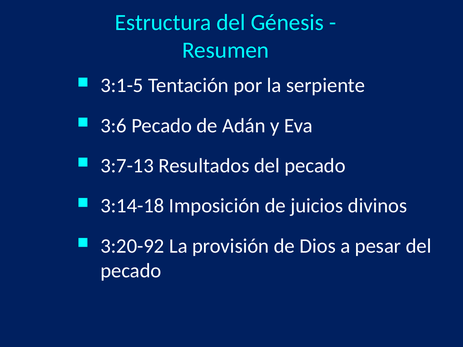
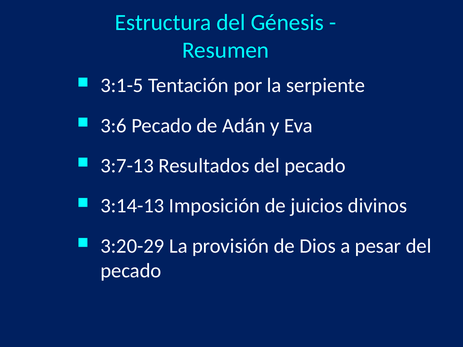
3:14-18: 3:14-18 -> 3:14-13 (132, 206)
3:20-92: 3:20-92 -> 3:20-29 (132, 246)
